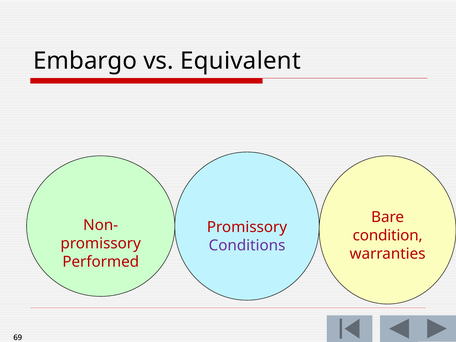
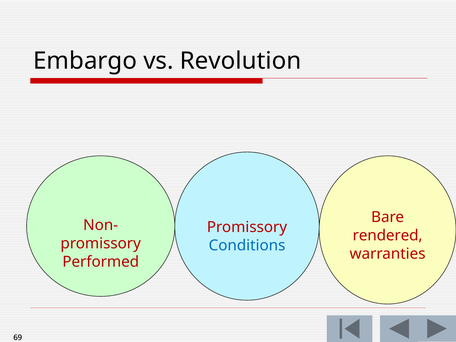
Equivalent: Equivalent -> Revolution (241, 61)
condition: condition -> rendered (388, 236)
Conditions colour: purple -> blue (247, 245)
